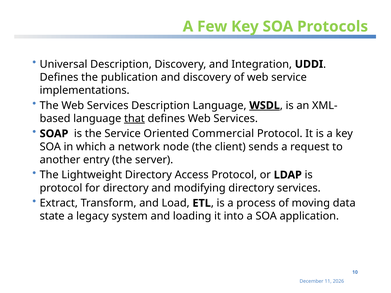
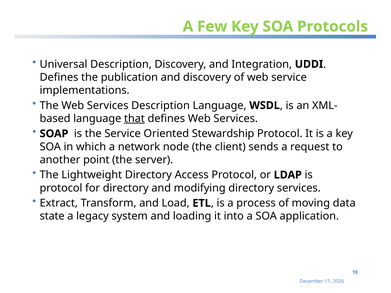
WSDL underline: present -> none (265, 106)
Commercial: Commercial -> Stewardship (223, 134)
entry: entry -> point (96, 160)
